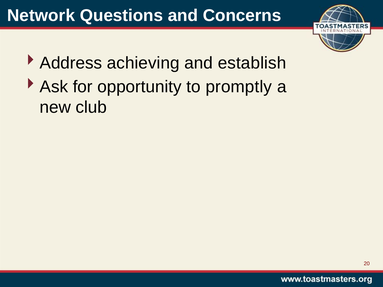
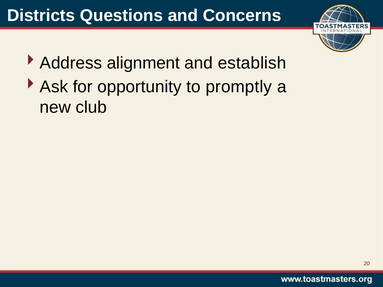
Network: Network -> Districts (41, 16)
achieving: achieving -> alignment (143, 63)
